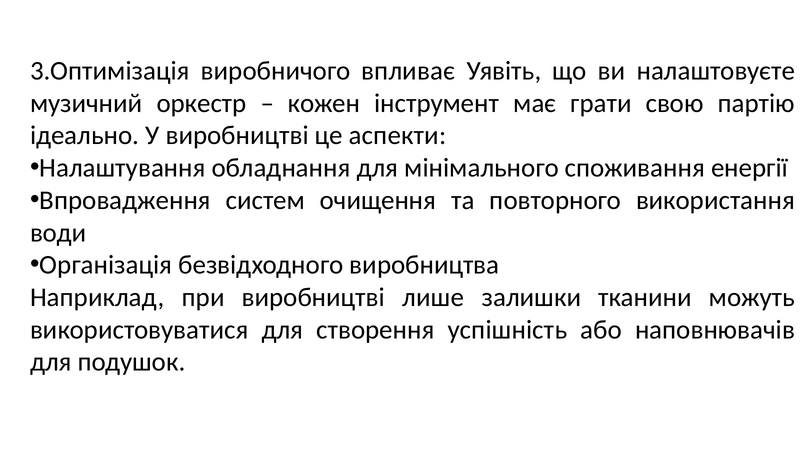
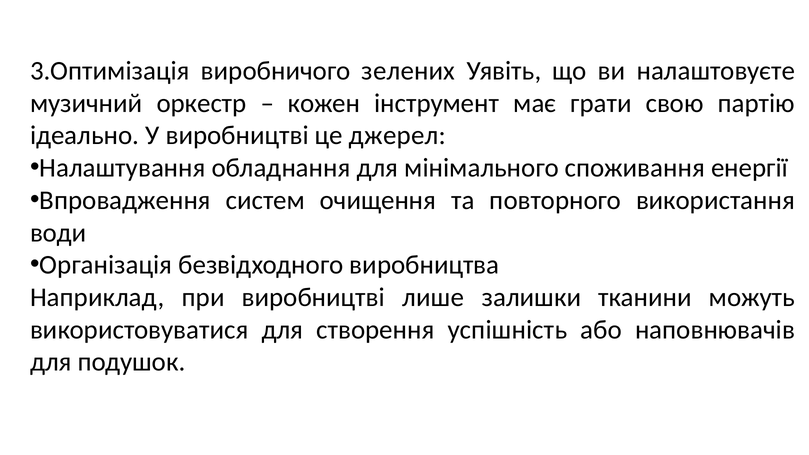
впливає: впливає -> зелених (408, 71)
аспекти: аспекти -> джерел (397, 136)
